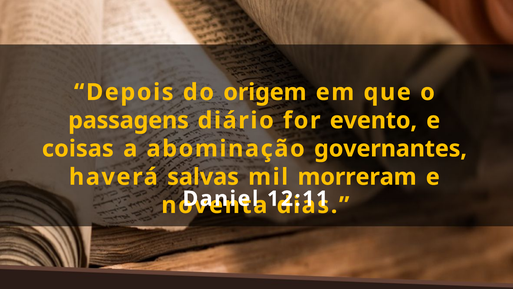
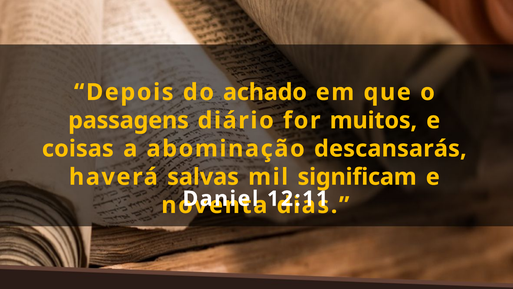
origem: origem -> achado (265, 92)
evento: evento -> muitos (373, 120)
governantes: governantes -> descansarás (390, 149)
morreram: morreram -> significam (357, 177)
